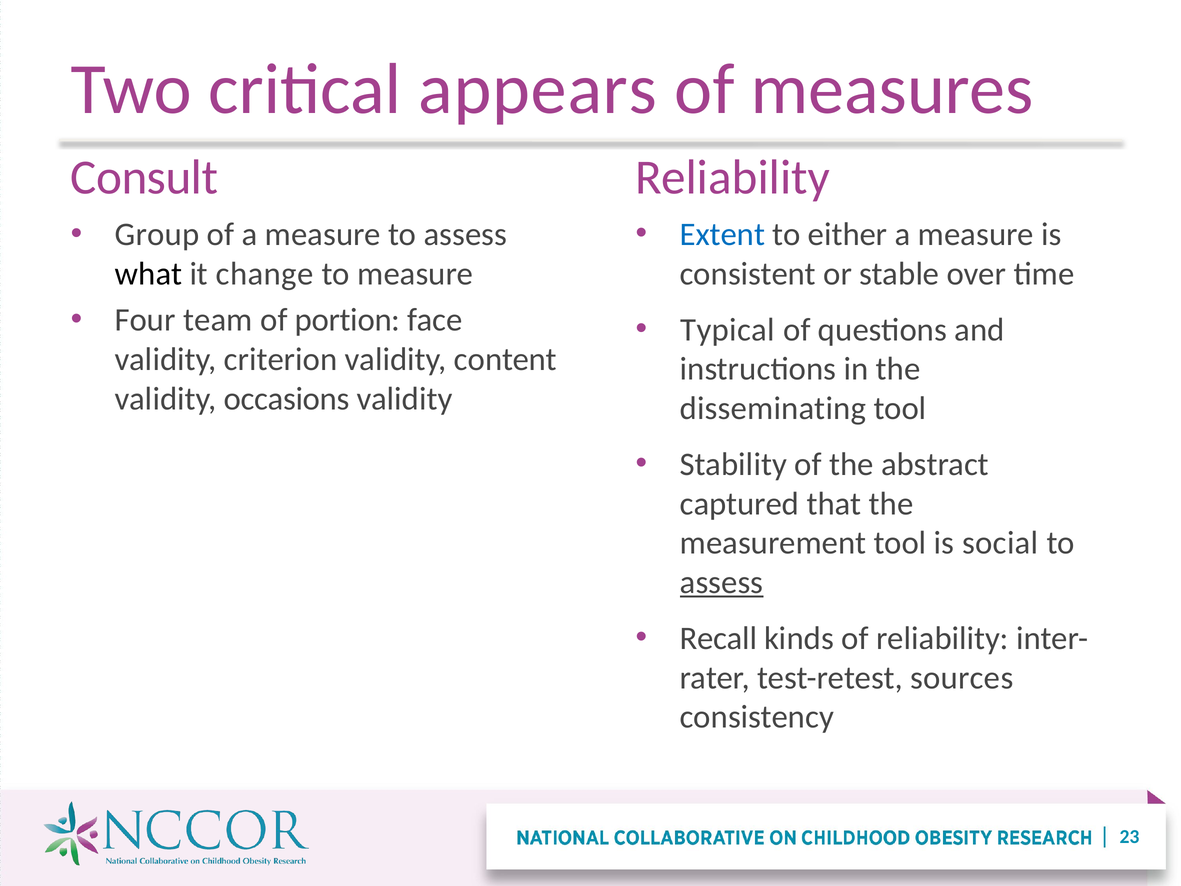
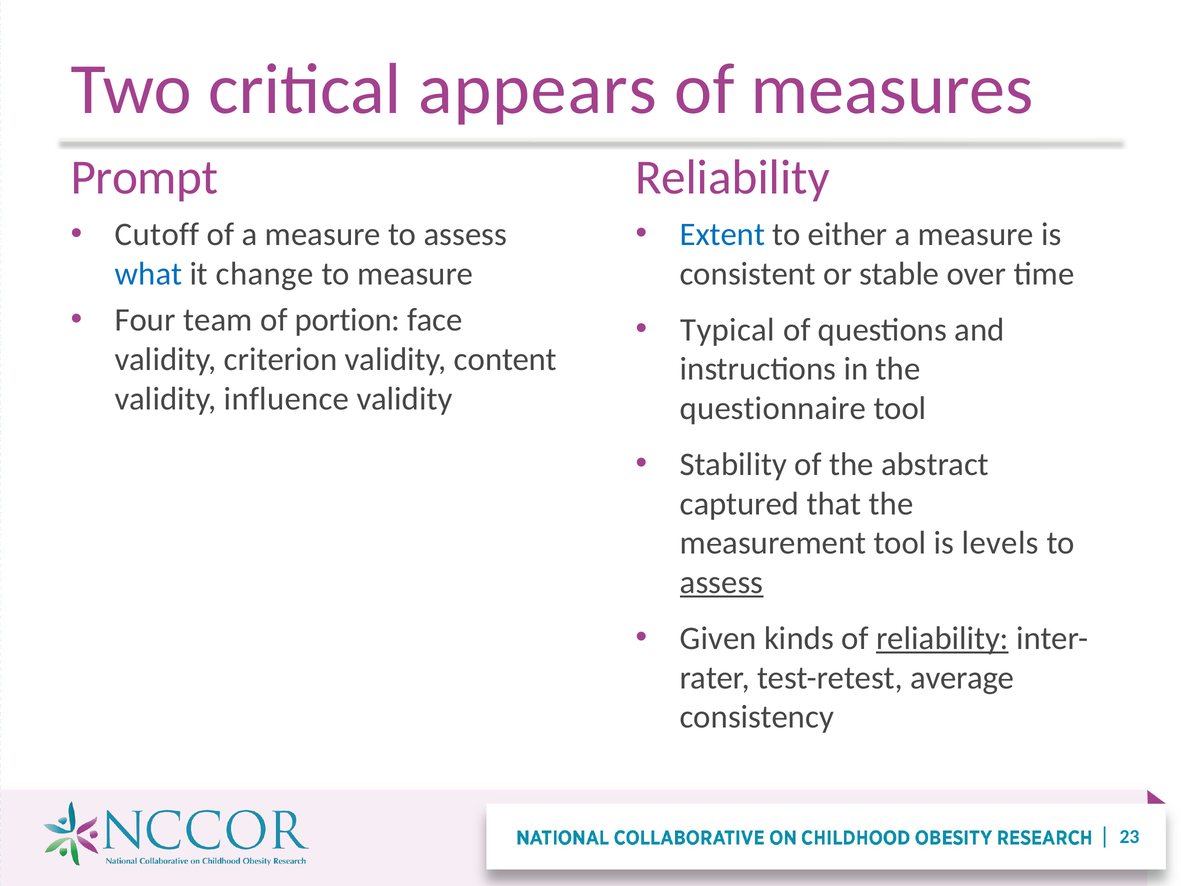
Consult: Consult -> Prompt (144, 177)
Group: Group -> Cutoff (157, 235)
what colour: black -> blue (149, 274)
occasions: occasions -> influence (286, 399)
disseminating: disseminating -> questionnaire (773, 408)
social: social -> levels (1000, 543)
Recall: Recall -> Given (718, 638)
reliability underline: none -> present (942, 638)
sources: sources -> average (962, 677)
